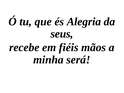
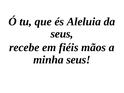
Alegria: Alegria -> Aleluia (84, 22)
minha será: será -> seus (78, 60)
